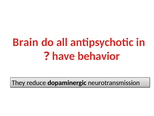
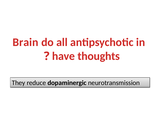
behavior: behavior -> thoughts (99, 56)
